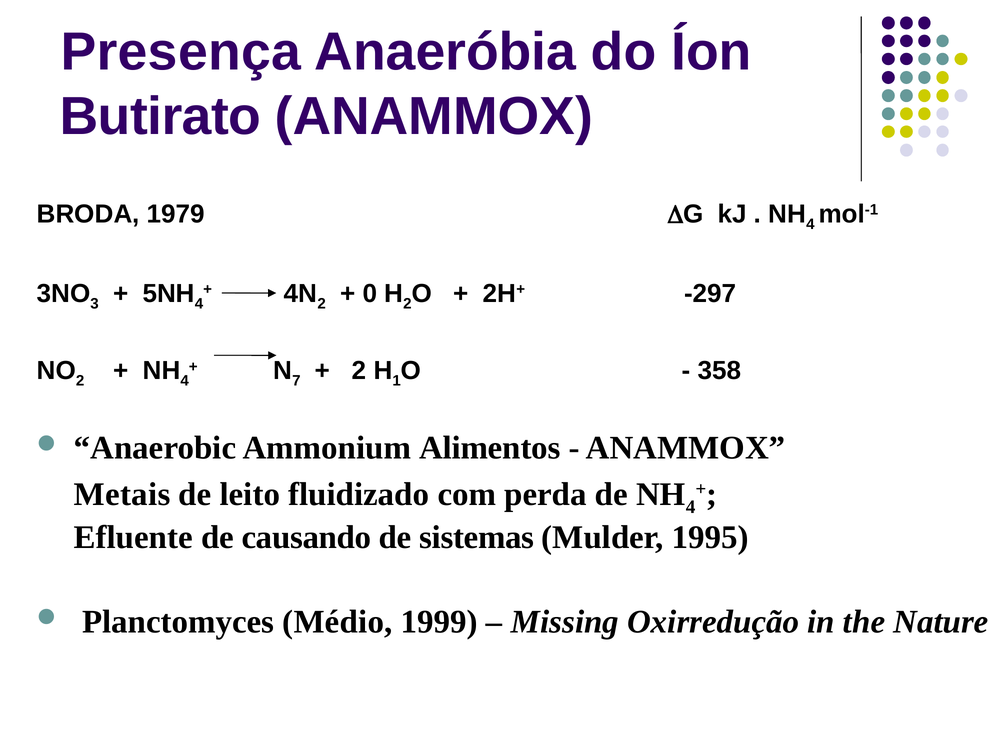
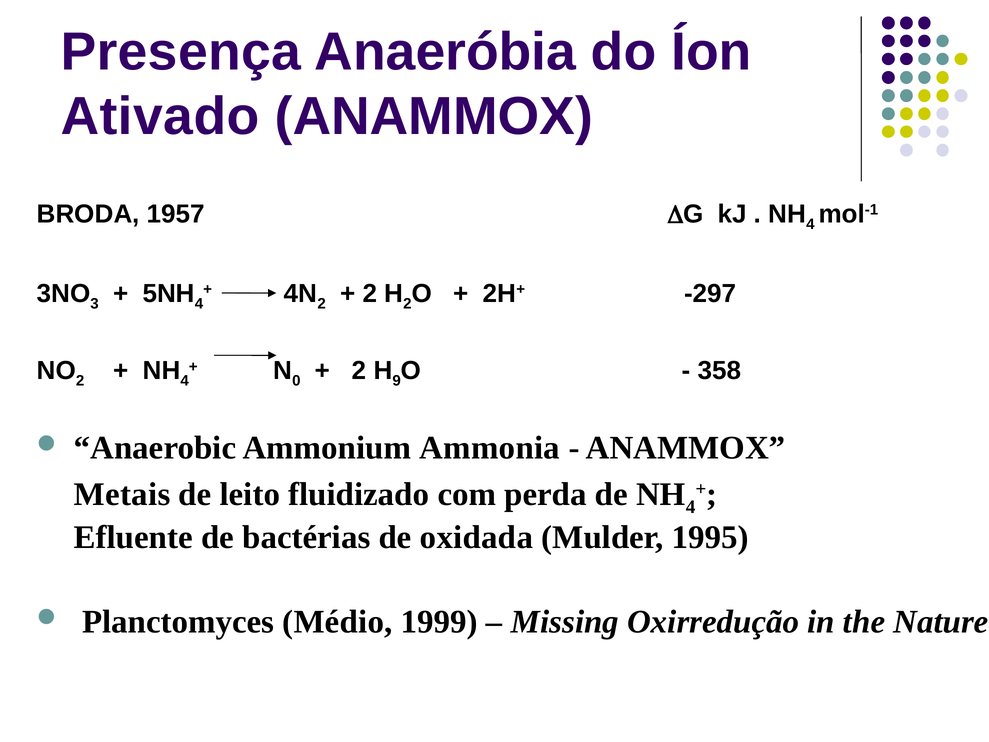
Butirato: Butirato -> Ativado (160, 116)
1979: 1979 -> 1957 (176, 214)
0: 0 -> 2 (370, 293)
7: 7 -> 0 (296, 381)
1: 1 -> 9 (397, 381)
Alimentos: Alimentos -> Ammonia (490, 448)
causando: causando -> bactérias (306, 537)
sistemas: sistemas -> oxidada (476, 537)
